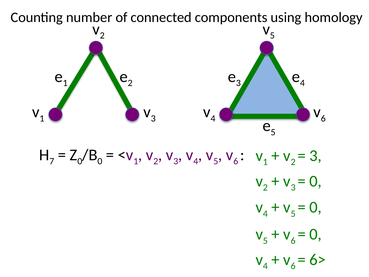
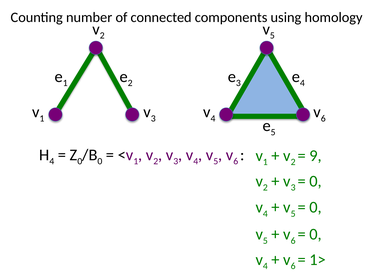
7: 7 -> 4 (52, 161)
3: 3 -> 9 (316, 156)
6>: 6> -> 1> (318, 259)
